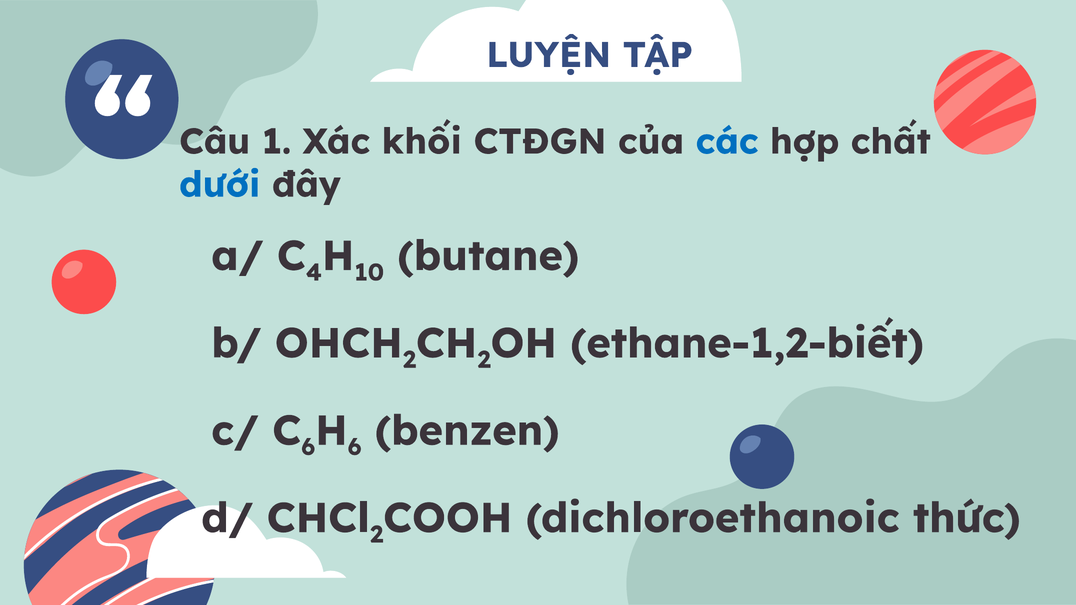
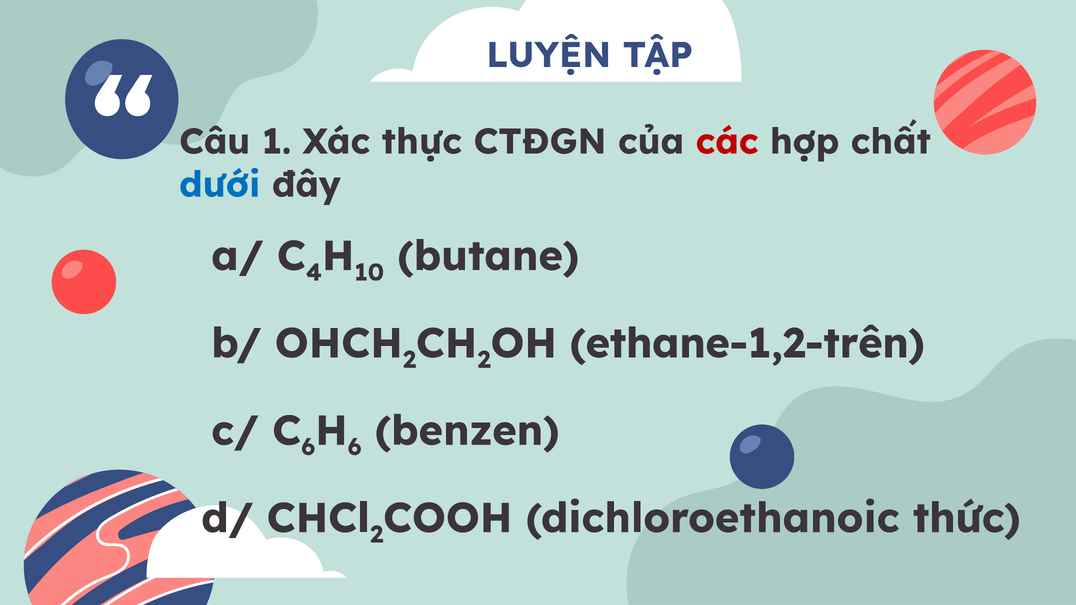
khối: khối -> thực (422, 142)
các colour: blue -> red (727, 142)
ethane-1,2-biết: ethane-1,2-biết -> ethane-1,2-trên (747, 344)
